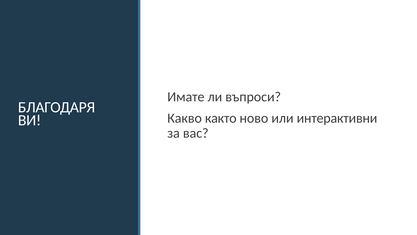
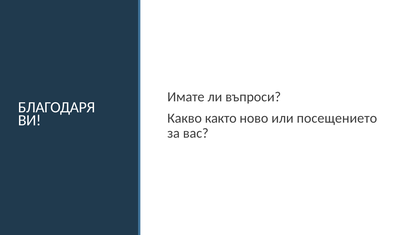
интерактивни: интерактивни -> посещението (337, 118)
